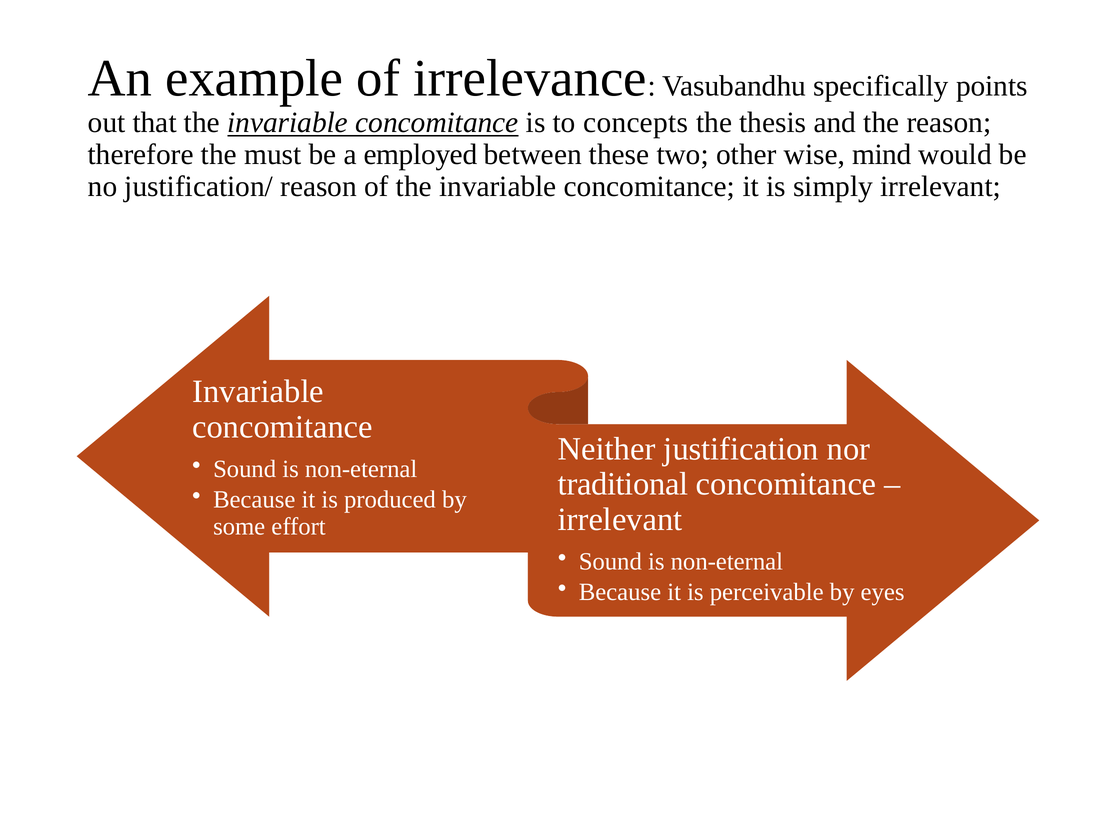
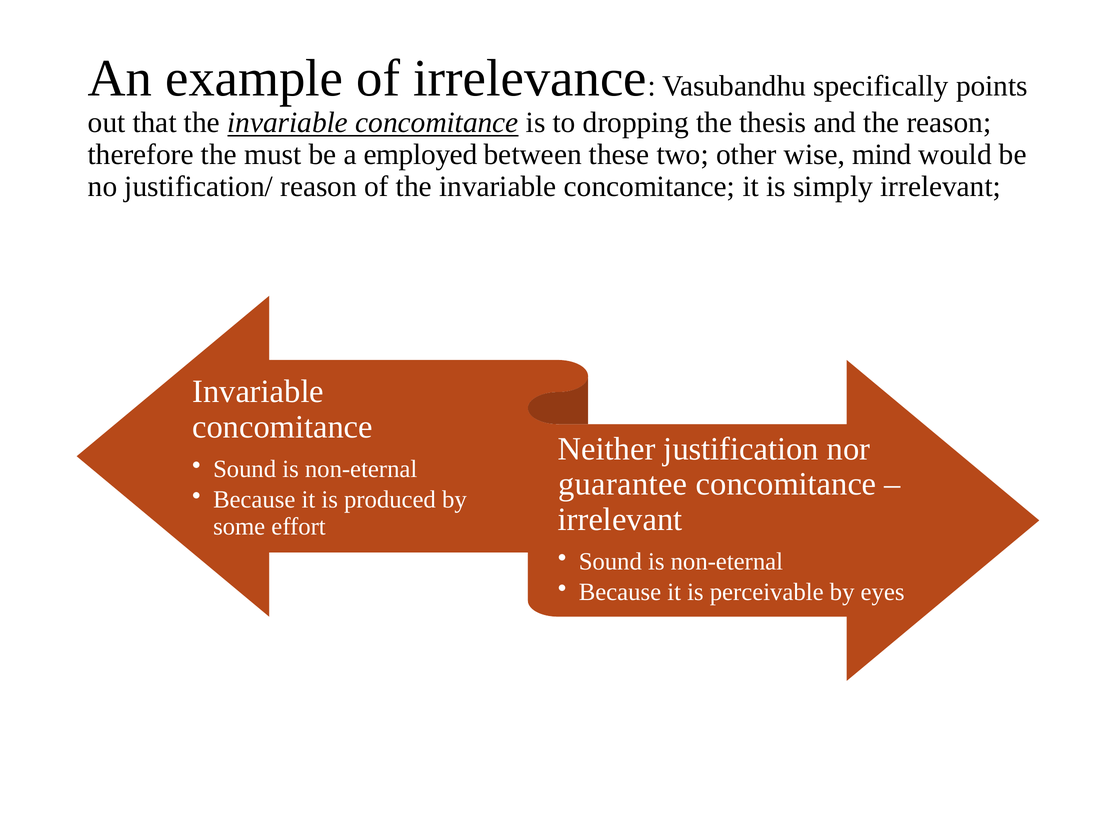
concepts: concepts -> dropping (636, 123)
traditional: traditional -> guarantee (623, 484)
